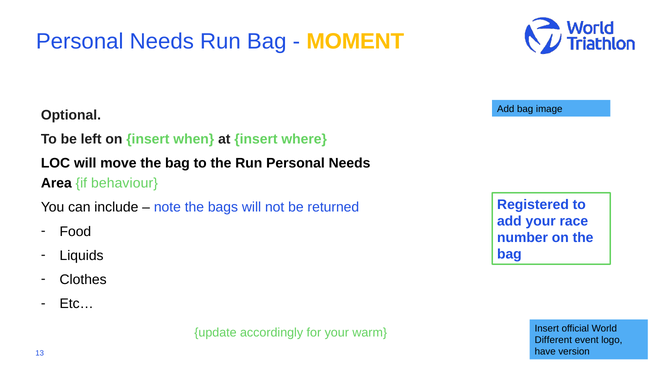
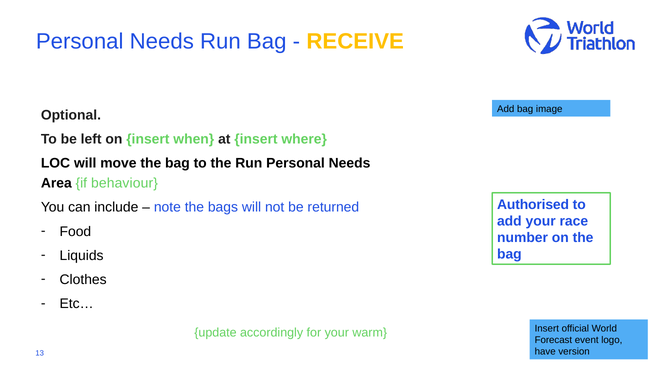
MOMENT: MOMENT -> RECEIVE (355, 41)
Registered: Registered -> Authorised (533, 205)
Different: Different -> Forecast (553, 341)
